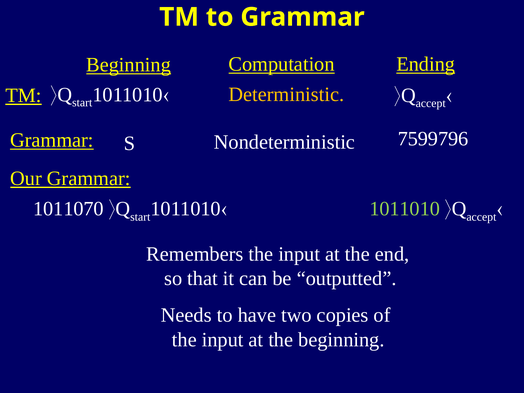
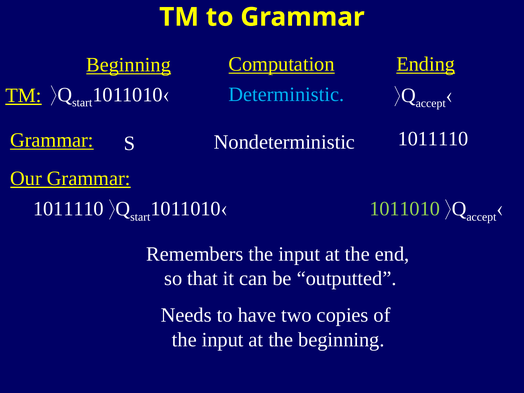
Deterministic colour: yellow -> light blue (286, 94)
S 7599796: 7599796 -> 1011110 (433, 139)
1011070: 1011070 -> 1011110 (68, 209)
